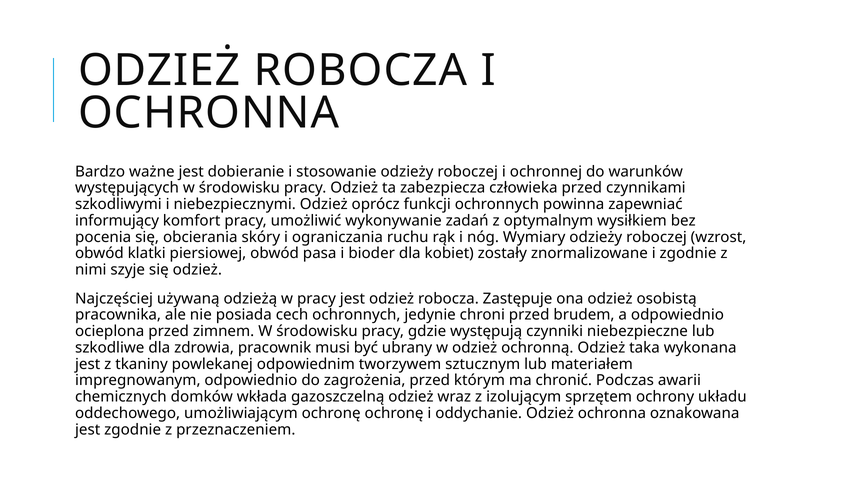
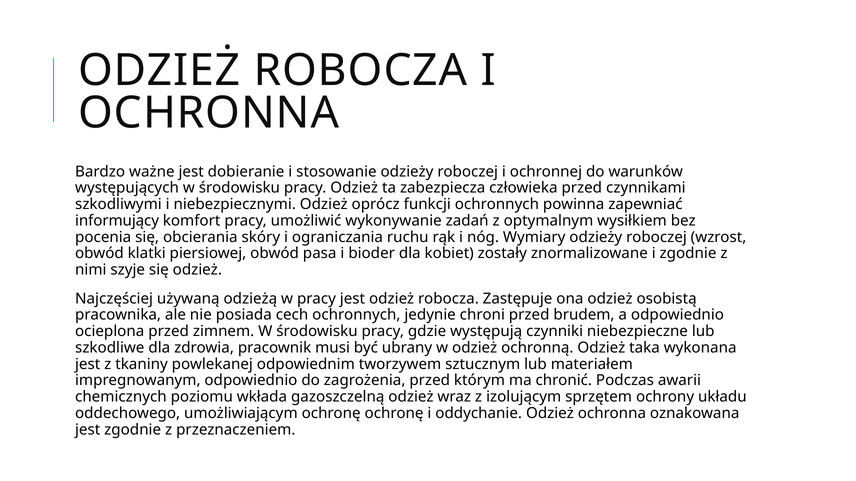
domków: domków -> poziomu (202, 397)
